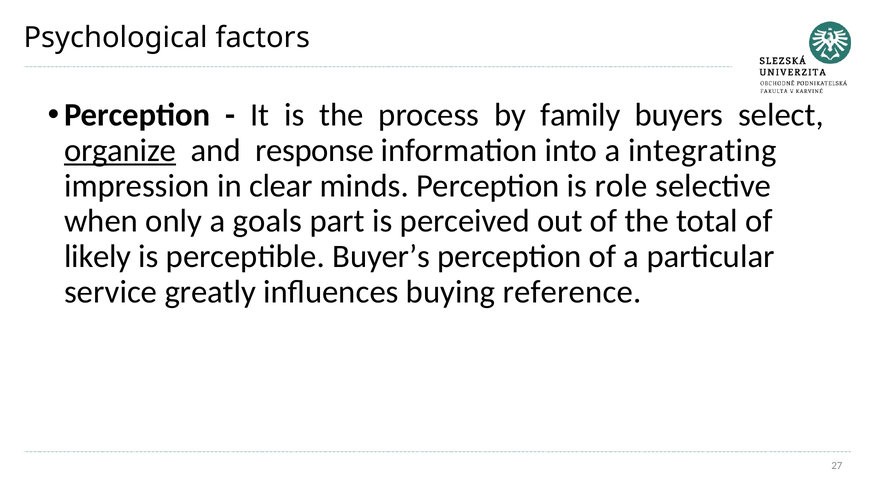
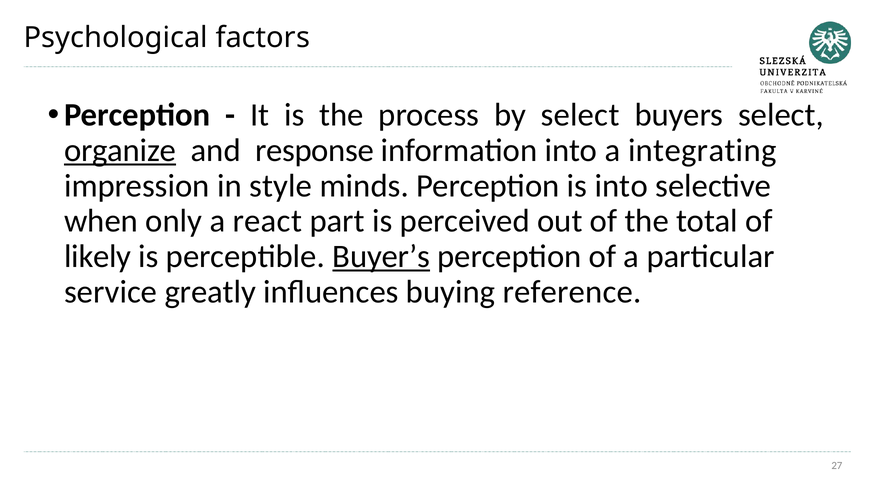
by family: family -> select (580, 115)
clear: clear -> style (281, 186)
is role: role -> into (621, 186)
goals: goals -> react (267, 221)
Buyer’s underline: none -> present (381, 257)
